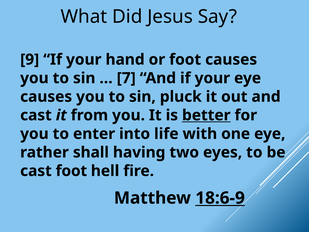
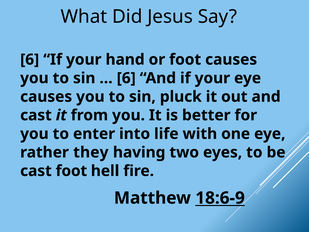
9: 9 -> 6 (30, 59)
7: 7 -> 6 (126, 78)
better underline: present -> none (206, 115)
shall: shall -> they (91, 152)
